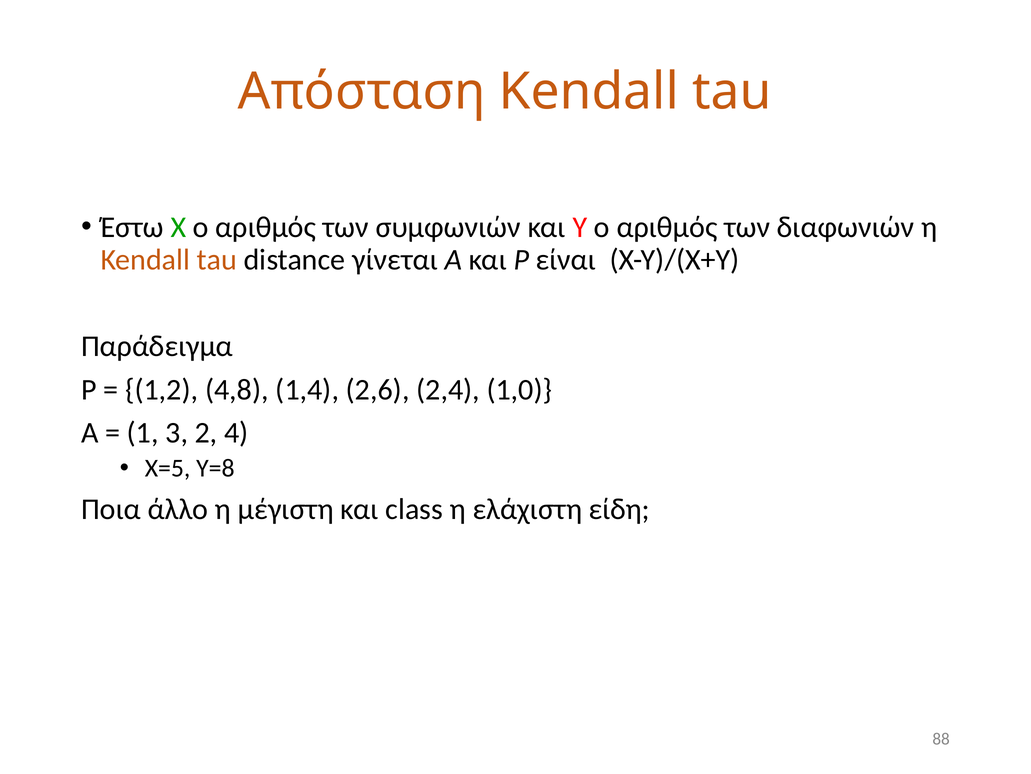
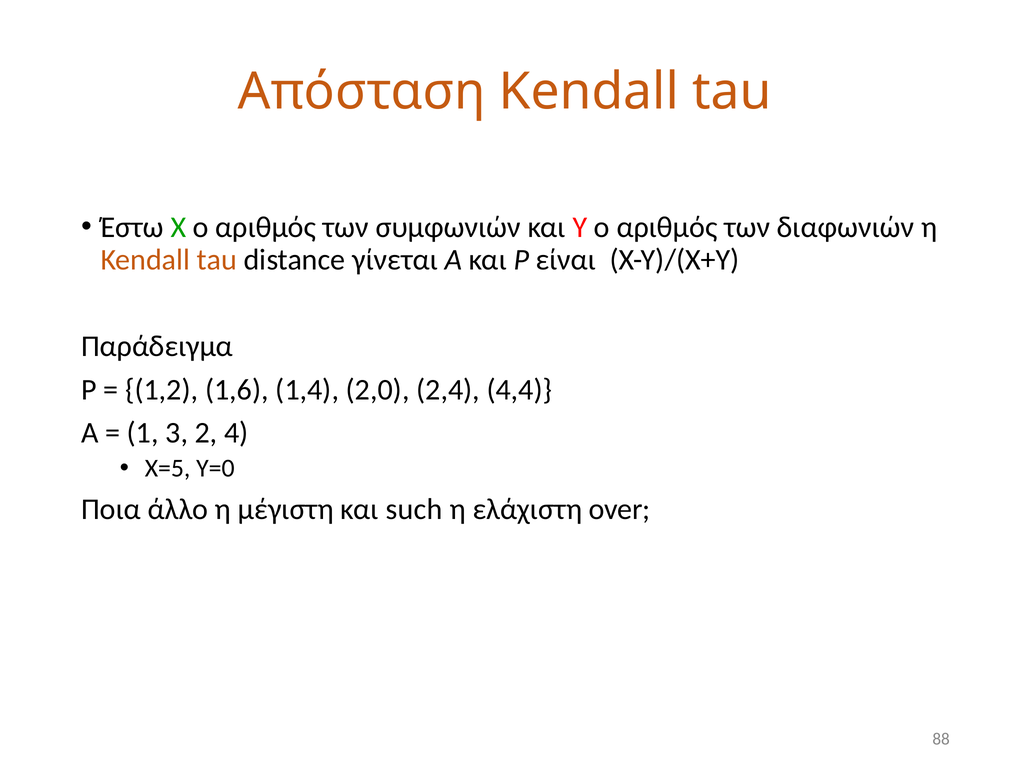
4,8: 4,8 -> 1,6 (237, 389)
2,6: 2,6 -> 2,0 (378, 389)
1,0: 1,0 -> 4,4 (519, 389)
Y=8: Y=8 -> Y=0 (215, 468)
class: class -> such (414, 509)
είδη: είδη -> over (619, 509)
